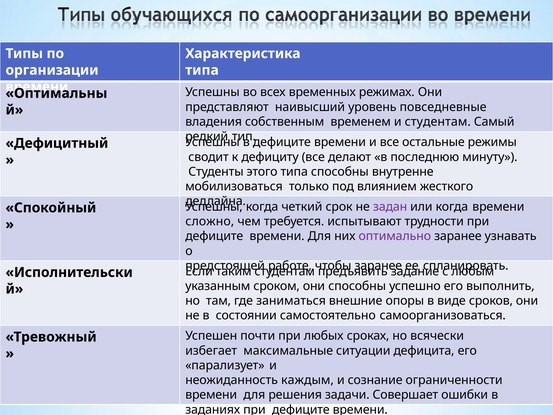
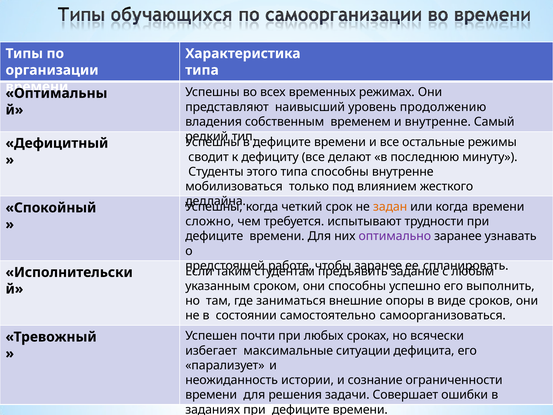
повседневные: повседневные -> продолжению (443, 107)
и студентам: студентам -> внутренне (438, 122)
задан colour: purple -> orange (390, 207)
каждым: каждым -> истории (307, 380)
